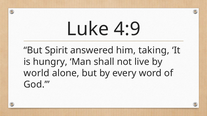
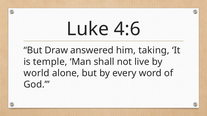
4:9: 4:9 -> 4:6 (127, 29)
Spirit: Spirit -> Draw (56, 51)
hungry: hungry -> temple (50, 62)
